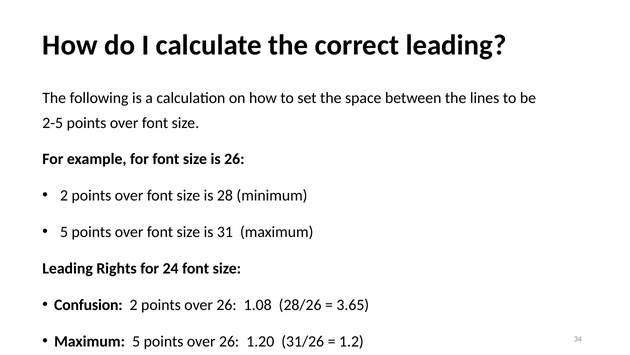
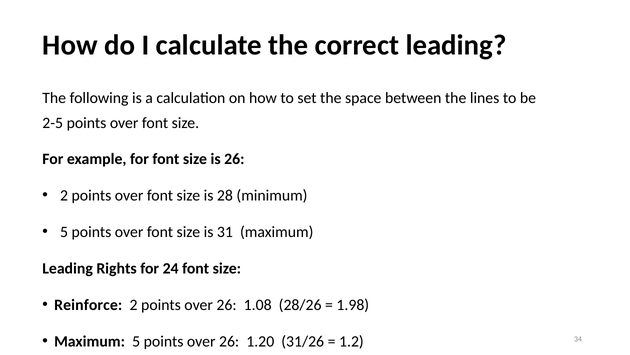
Confusion: Confusion -> Reinforce (88, 305)
3.65: 3.65 -> 1.98 (353, 305)
